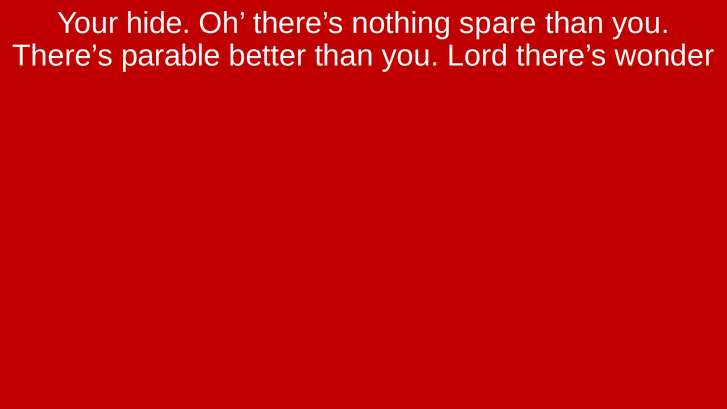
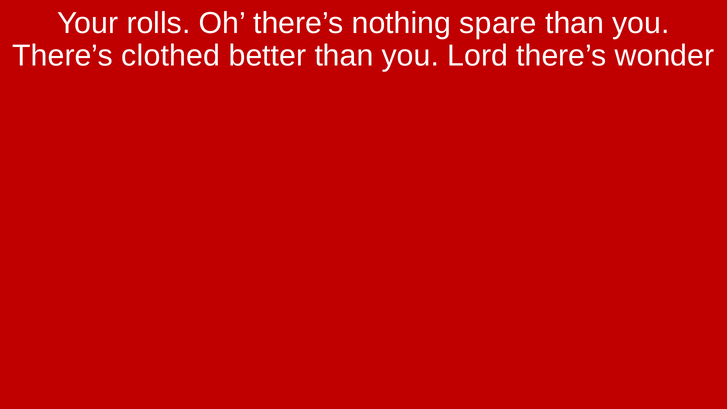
hide: hide -> rolls (158, 23)
parable: parable -> clothed (171, 56)
